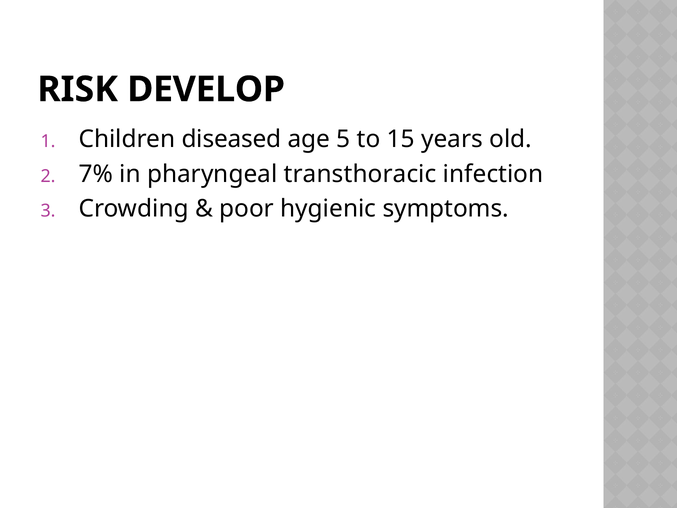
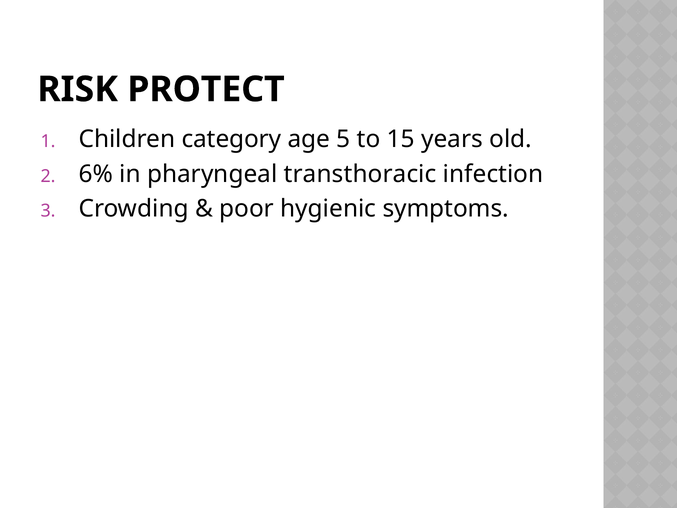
DEVELOP: DEVELOP -> PROTECT (206, 89)
diseased: diseased -> category (231, 139)
7%: 7% -> 6% (96, 174)
